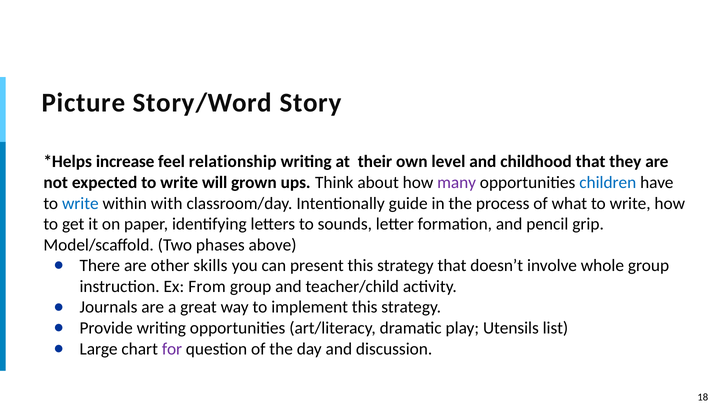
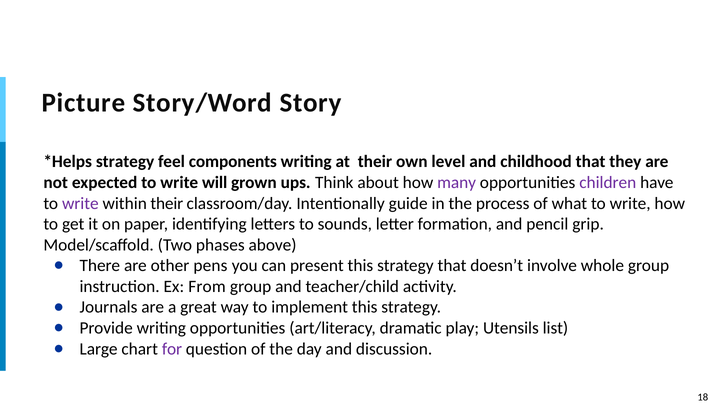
increase: increase -> strategy (125, 162)
relationship: relationship -> components (233, 162)
children colour: blue -> purple (608, 182)
write colour: blue -> purple (80, 203)
within with: with -> their (167, 203)
skills: skills -> pens (210, 265)
